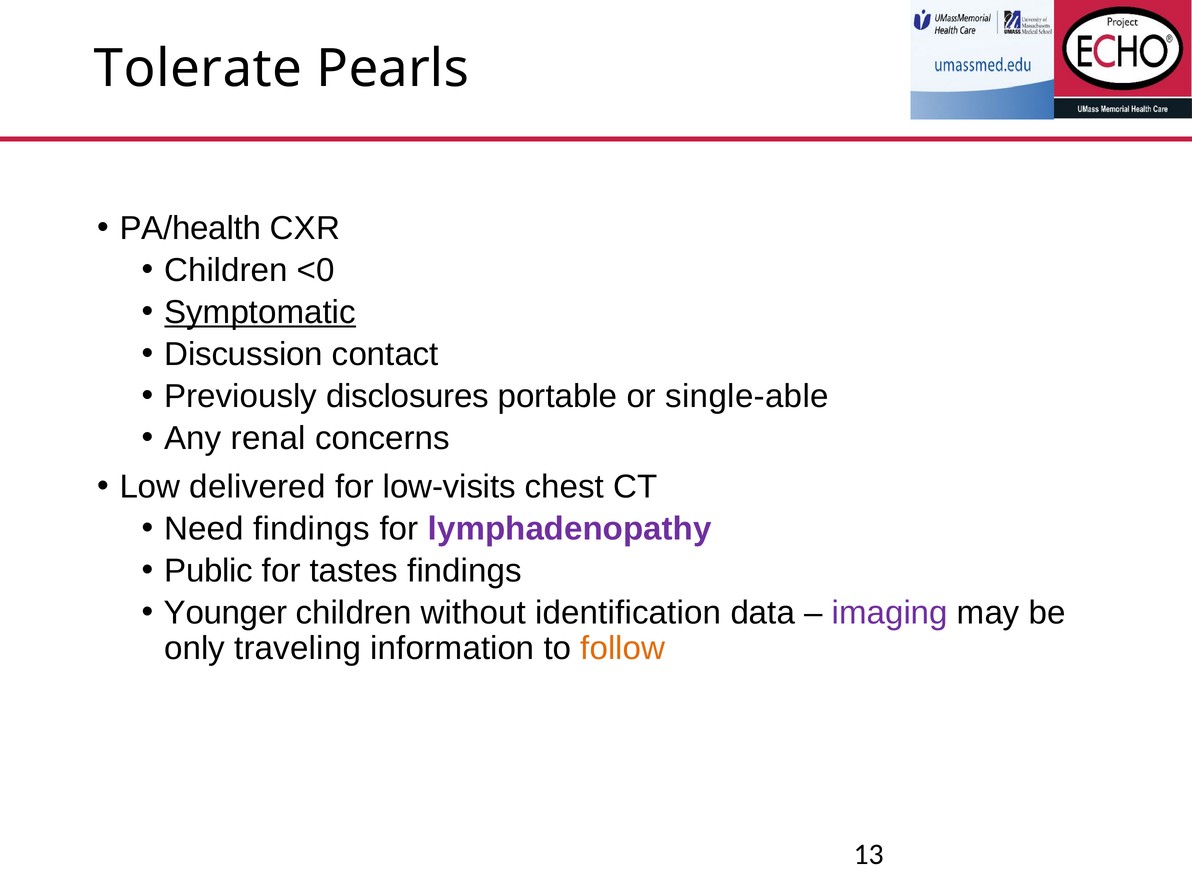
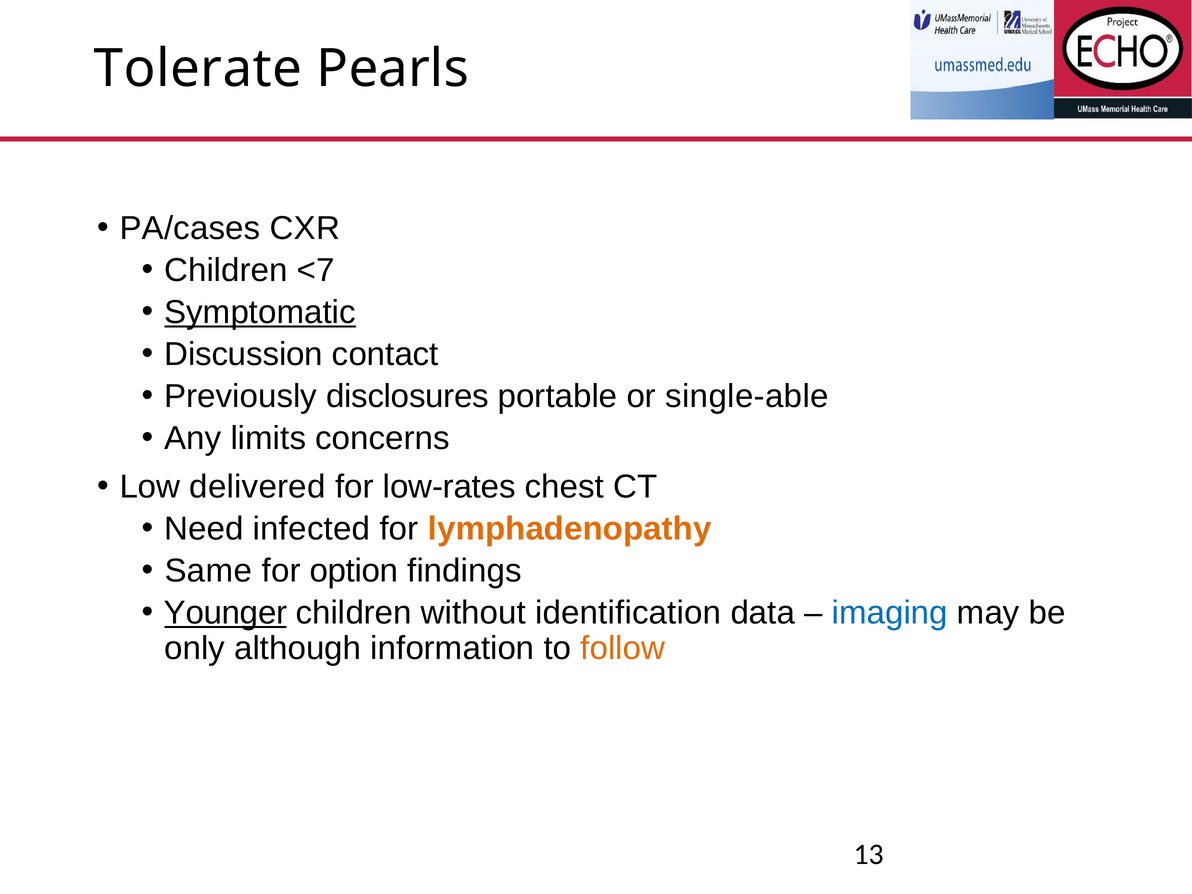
PA/health: PA/health -> PA/cases (190, 228)
<0: <0 -> <7 (316, 270)
renal: renal -> limits (268, 438)
low-visits: low-visits -> low-rates (449, 487)
Need findings: findings -> infected (311, 529)
lymphadenopathy colour: purple -> orange (570, 529)
Public: Public -> Same (208, 571)
tastes: tastes -> option (354, 571)
Younger underline: none -> present (226, 613)
imaging colour: purple -> blue (890, 613)
traveling: traveling -> although (298, 648)
